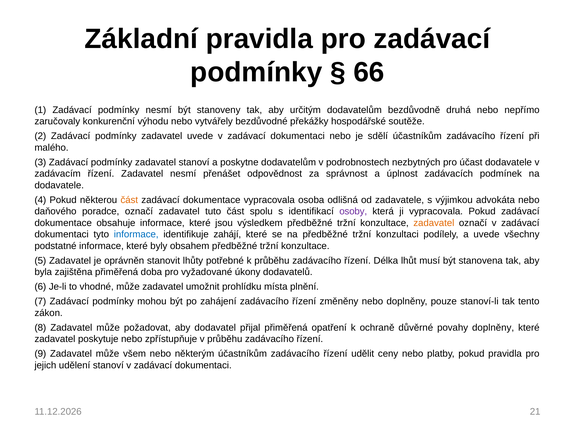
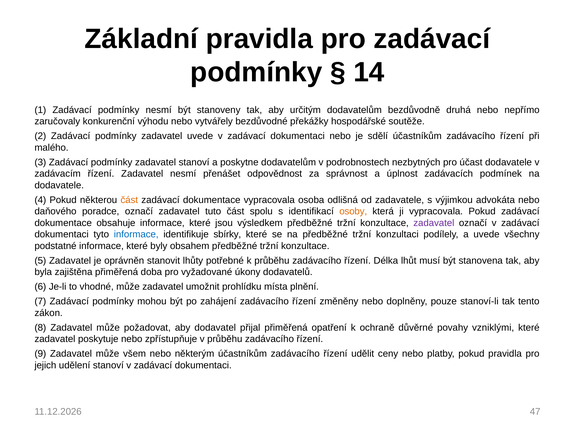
66: 66 -> 14 (369, 72)
osoby colour: purple -> orange (353, 211)
zadavatel colour: orange -> purple (434, 223)
zahájí: zahájí -> sbírky (227, 234)
povahy doplněny: doplněny -> vzniklými (493, 328)
21: 21 -> 47 (535, 412)
